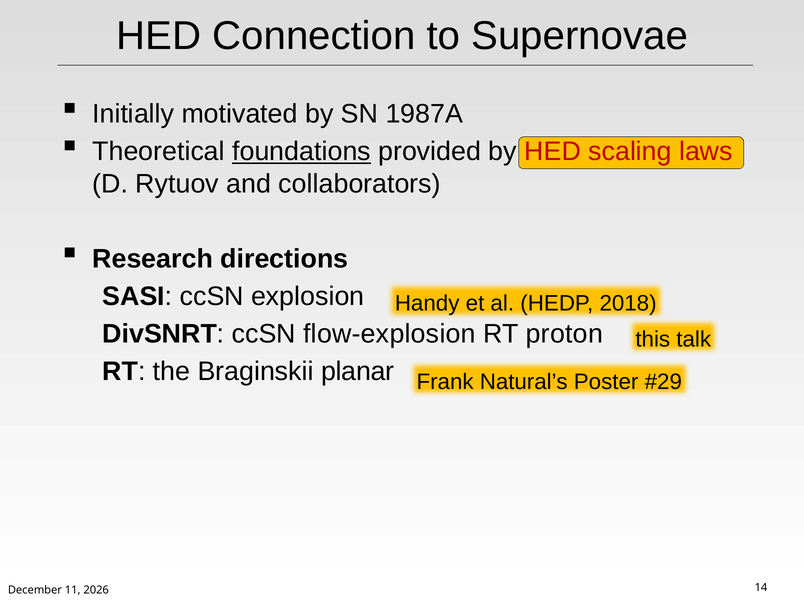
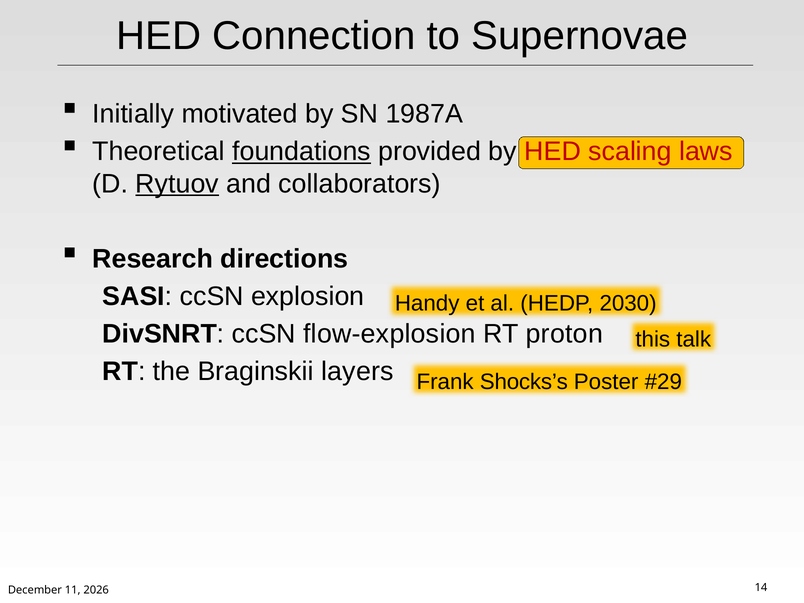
Rytuov underline: none -> present (177, 184)
2018: 2018 -> 2030 (628, 304)
planar: planar -> layers (358, 371)
Natural’s: Natural’s -> Shocks’s (524, 382)
